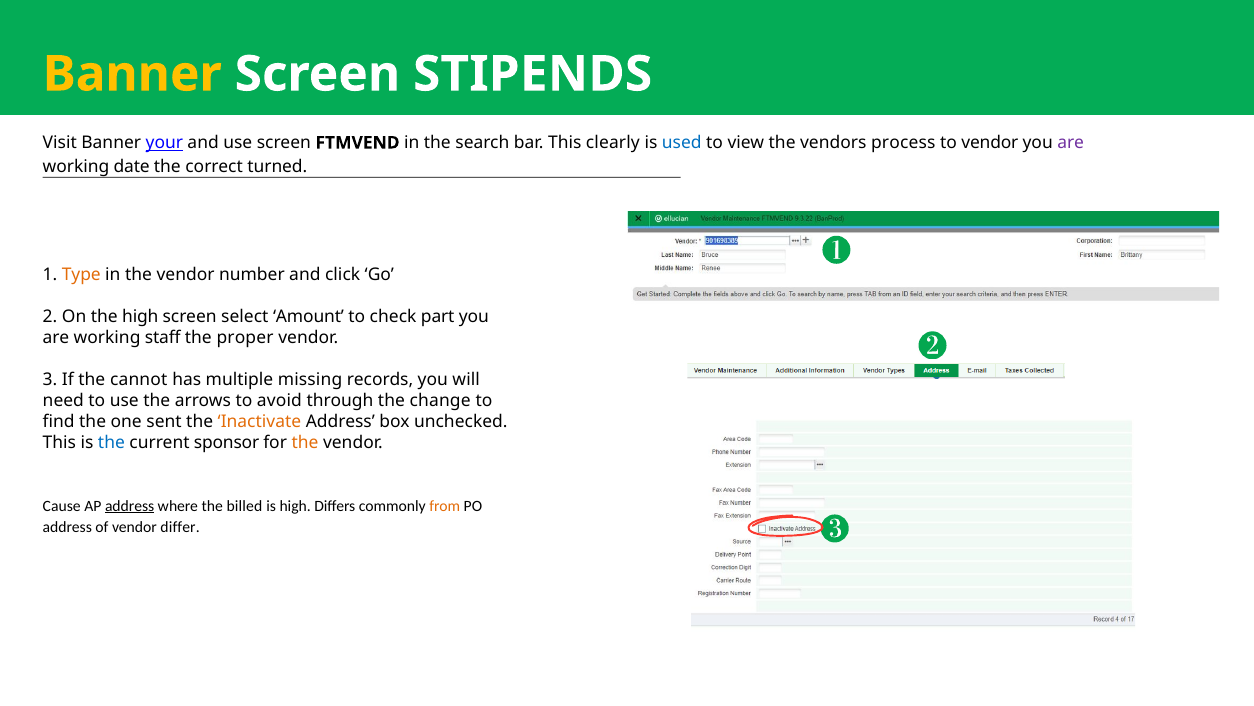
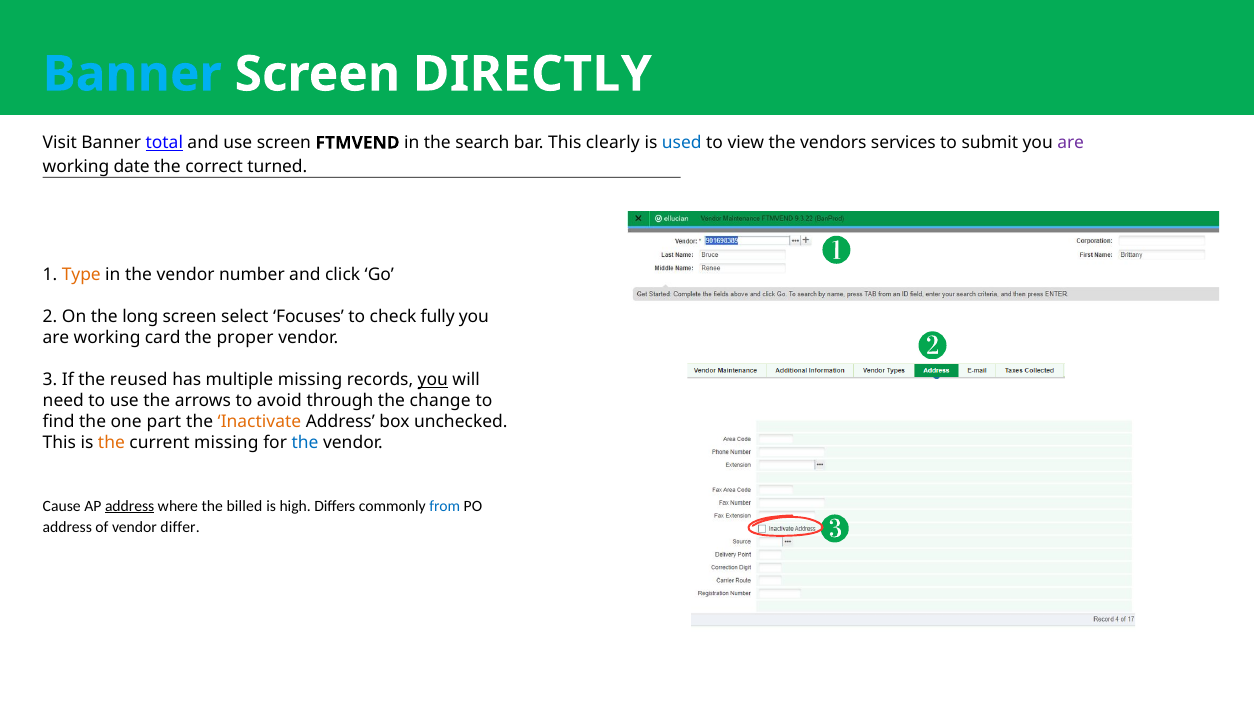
Banner colour: yellow -> light blue (132, 74)
STIPENDS: STIPENDS -> DIRECTLY (532, 74)
your: your -> total (164, 143)
process: process -> services (903, 143)
to vendor: vendor -> submit (990, 143)
the high: high -> long (140, 317)
Amount: Amount -> Focuses (308, 317)
part: part -> fully (438, 317)
staff: staff -> card (163, 337)
cannot: cannot -> reused (139, 379)
you underline: none -> present (433, 379)
sent: sent -> part (164, 421)
the colour: blue -> orange (111, 442)
current sponsor: sponsor -> missing (226, 442)
the colour: orange -> blue (305, 442)
from colour: orange -> blue (445, 506)
